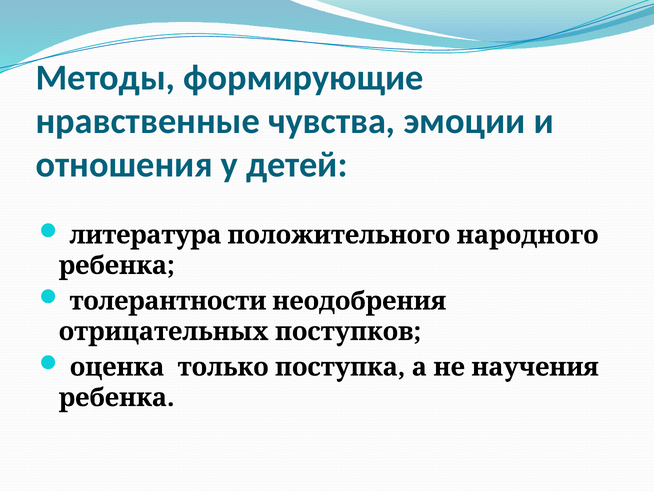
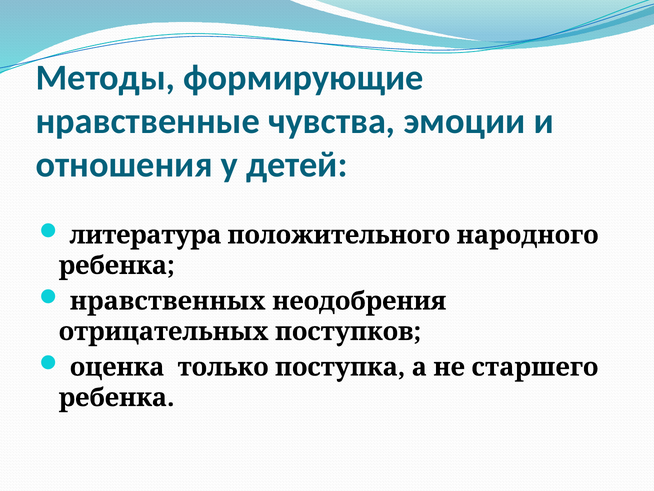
толерантности: толерантности -> нравственных (168, 301)
научения: научения -> старшего (535, 367)
